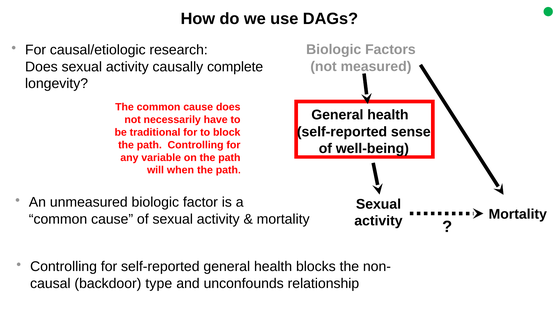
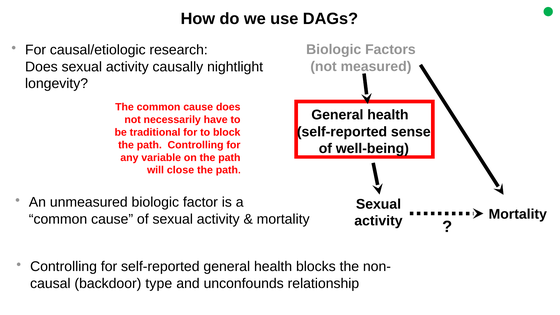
complete: complete -> nightlight (235, 67)
when: when -> close (180, 170)
